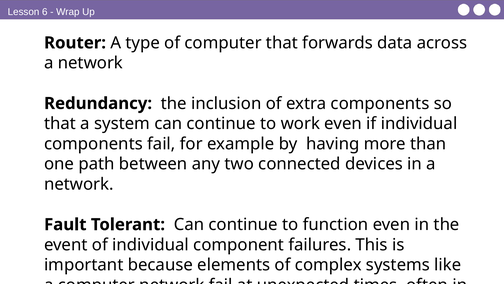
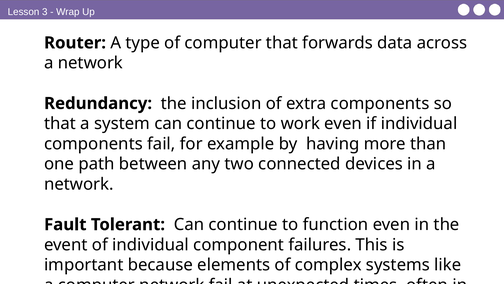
6: 6 -> 3 (45, 12)
